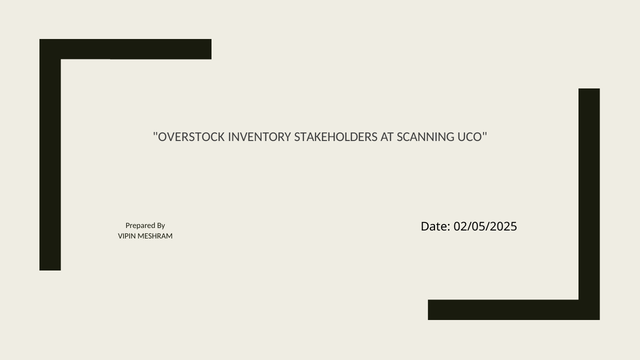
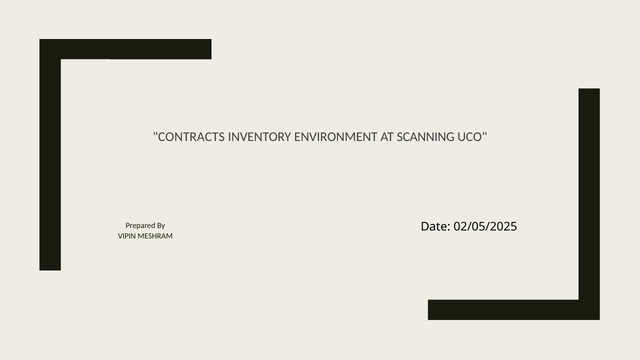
OVERSTOCK: OVERSTOCK -> CONTRACTS (189, 137)
STAKEHOLDERS: STAKEHOLDERS -> ENVIRONMENT (336, 137)
